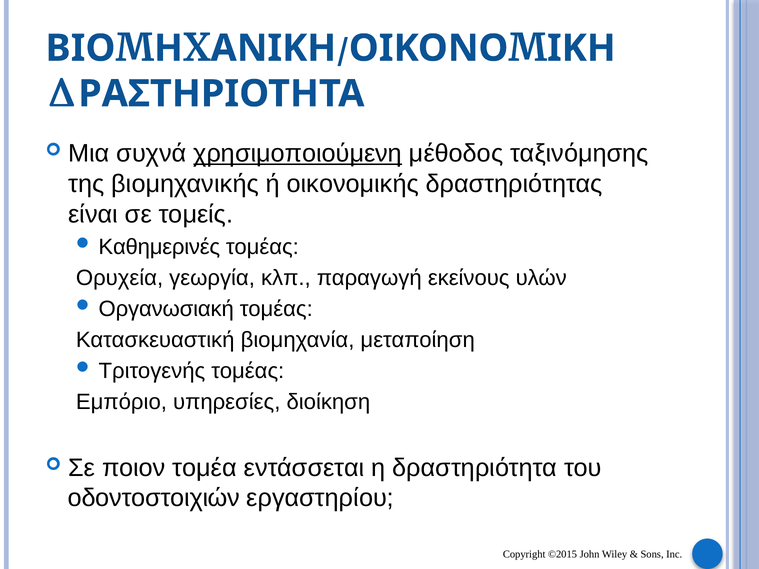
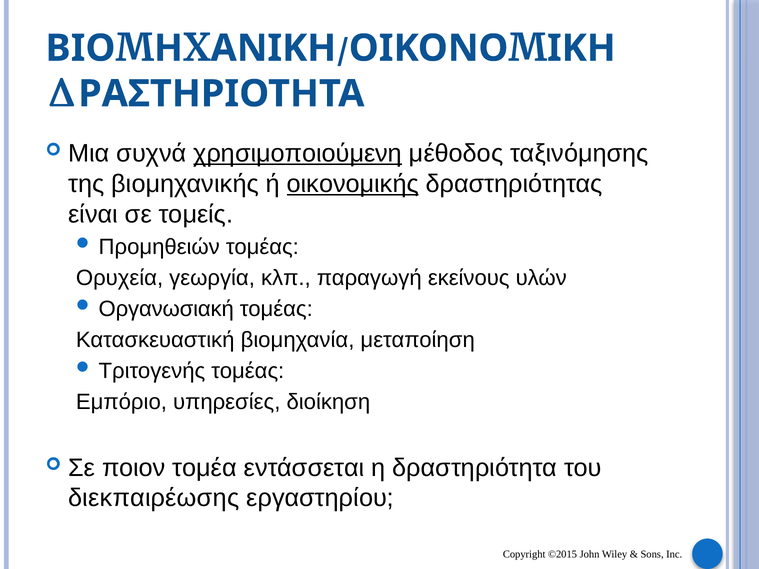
οικονομικής underline: none -> present (353, 184)
Καθημερινές: Καθημερινές -> Προμηθειών (159, 247)
οδοντοστοιχιών: οδοντοστοιχιών -> διεκπαιρέωσης (154, 498)
